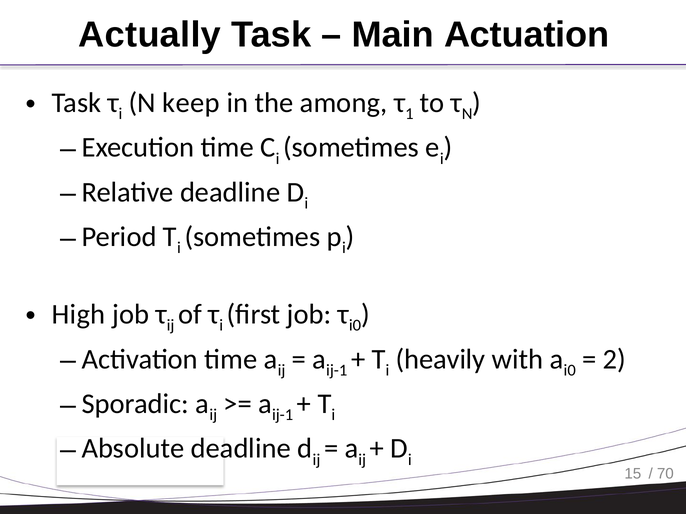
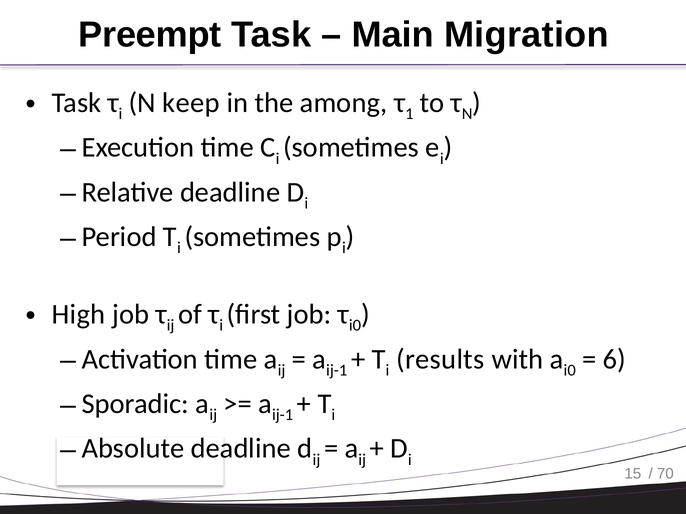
Actually: Actually -> Preempt (150, 35)
Actuation: Actuation -> Migration (526, 35)
heavily: heavily -> results (440, 359)
2: 2 -> 6 (614, 359)
